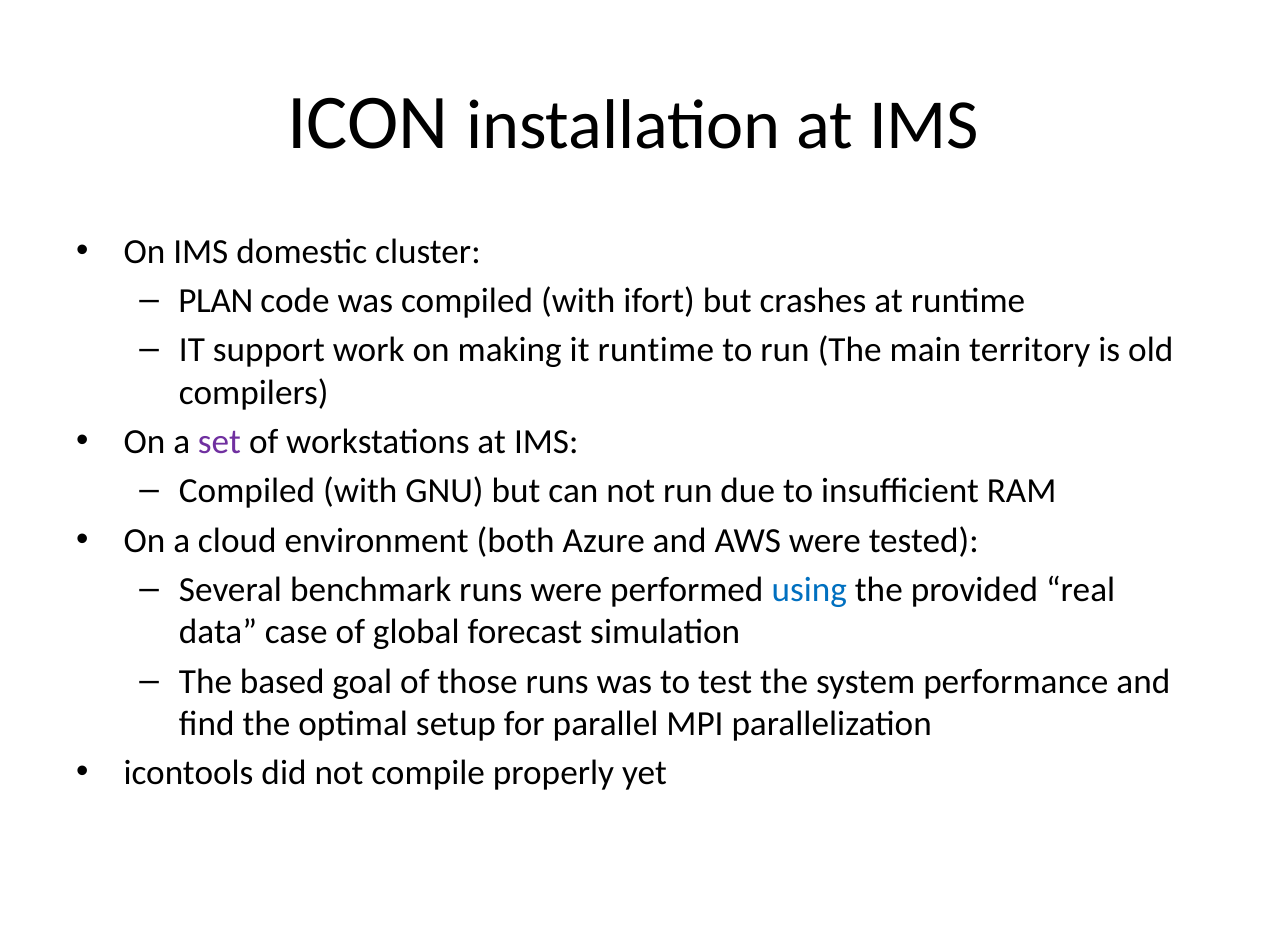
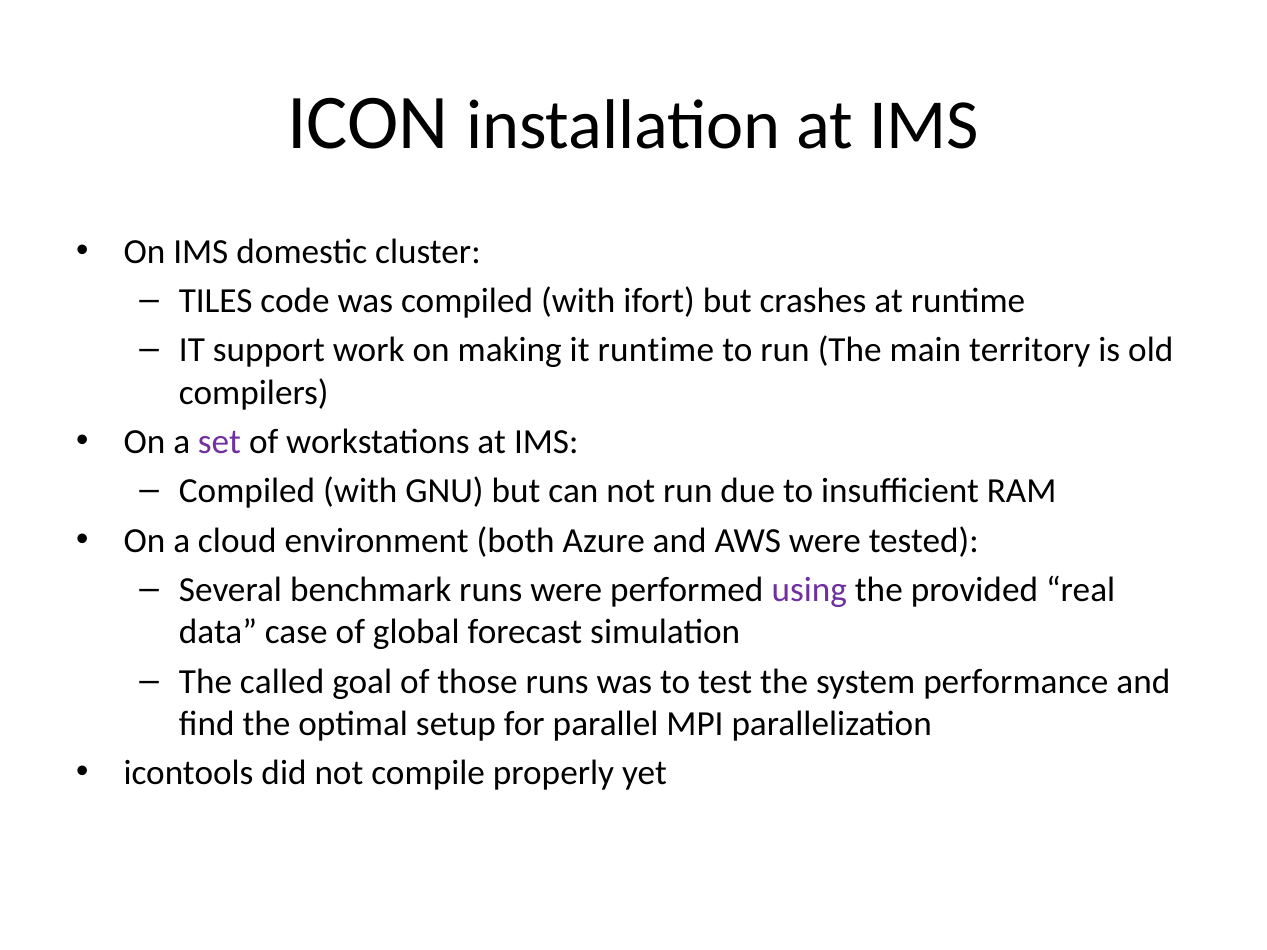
PLAN: PLAN -> TILES (216, 301)
using colour: blue -> purple (809, 590)
based: based -> called (282, 682)
